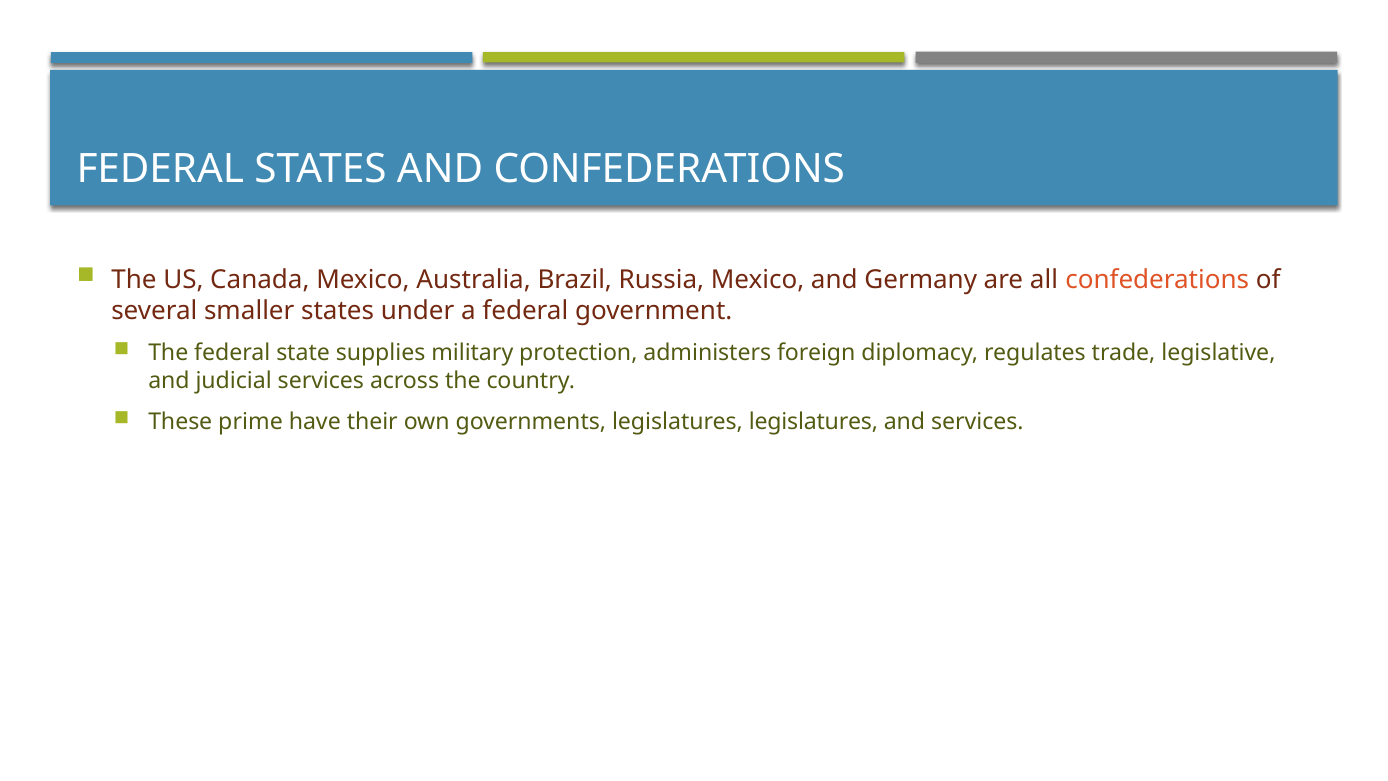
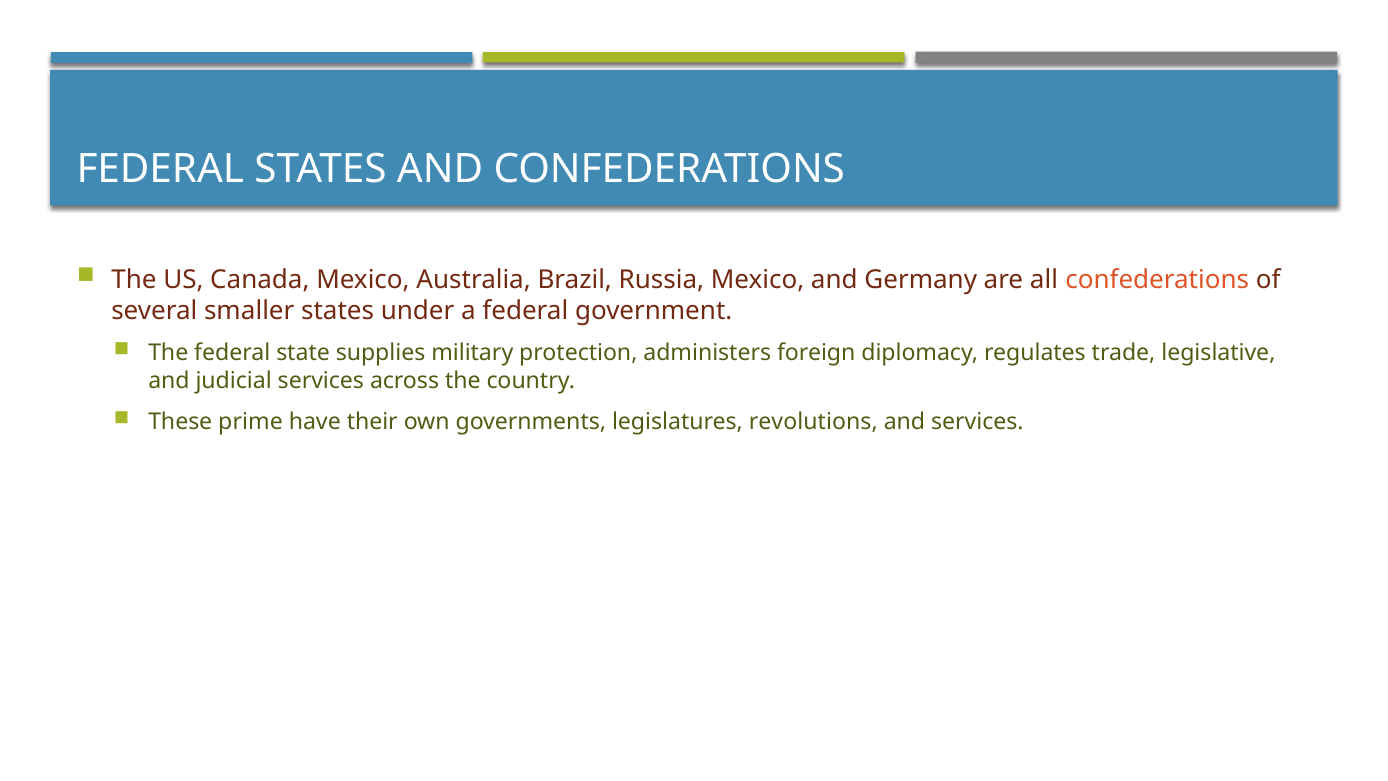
legislatures legislatures: legislatures -> revolutions (813, 422)
